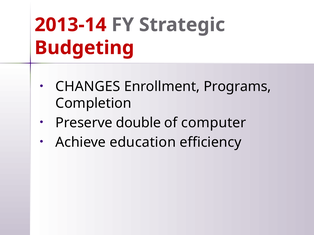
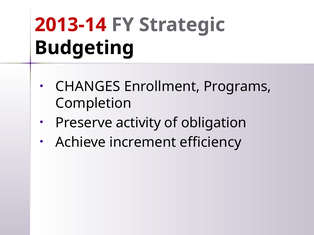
Budgeting colour: red -> black (84, 48)
double: double -> activity (138, 123)
computer: computer -> obligation (214, 123)
education: education -> increment (143, 143)
